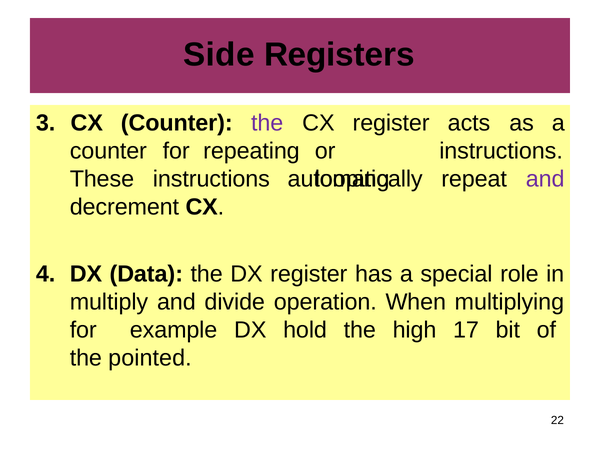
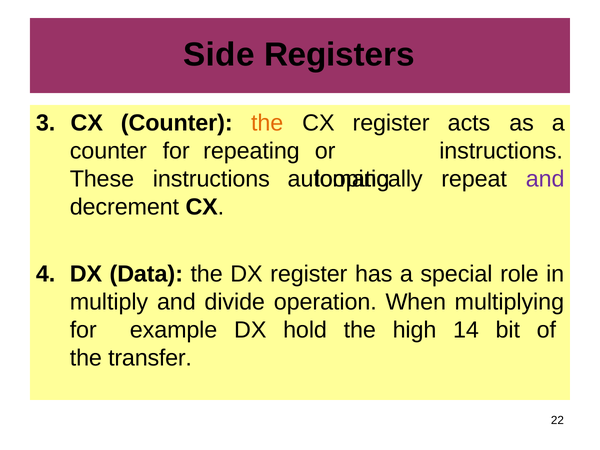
the colour: purple -> orange (267, 123)
17: 17 -> 14 (466, 330)
pointed: pointed -> transfer (150, 358)
